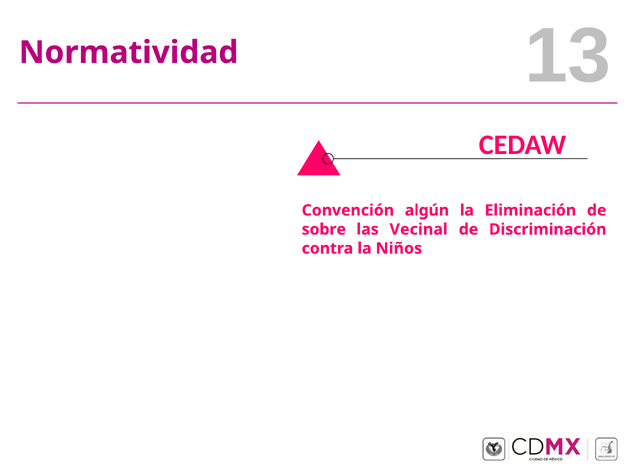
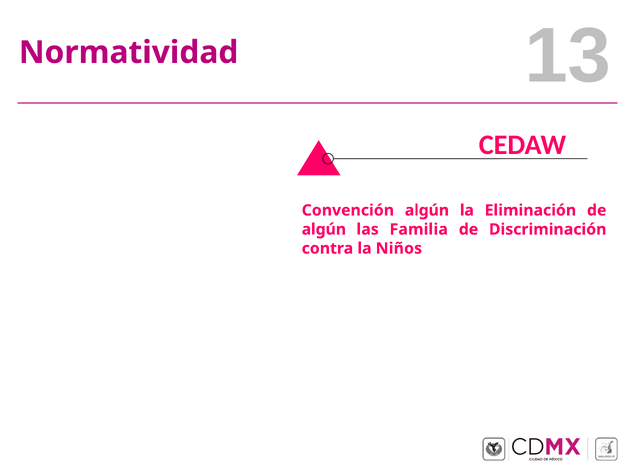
sobre: sobre -> algún (324, 230)
Vecinal: Vecinal -> Familia (419, 230)
